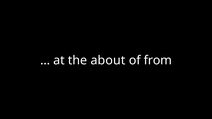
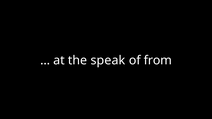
about: about -> speak (108, 60)
